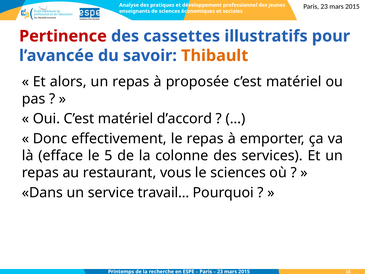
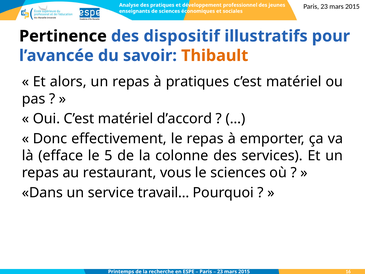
Pertinence colour: red -> black (63, 36)
cassettes: cassettes -> dispositif (182, 36)
à proposée: proposée -> pratiques (197, 82)
